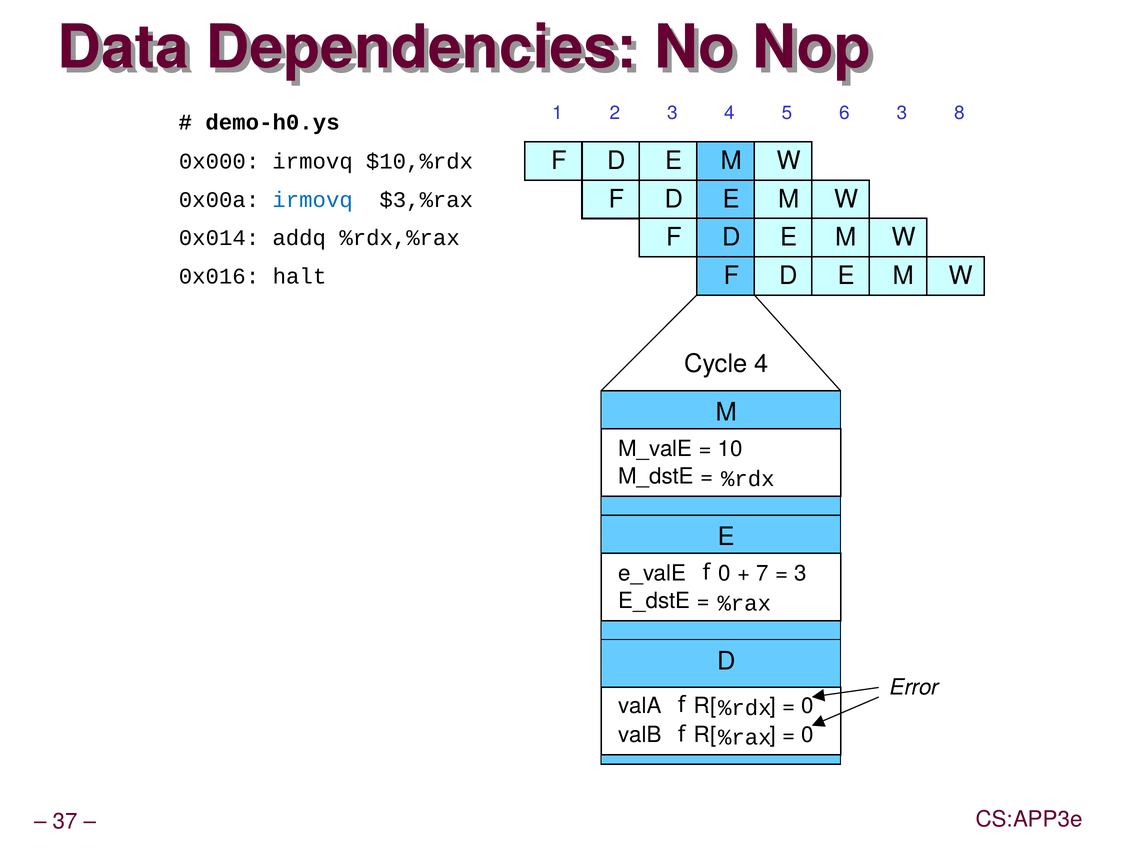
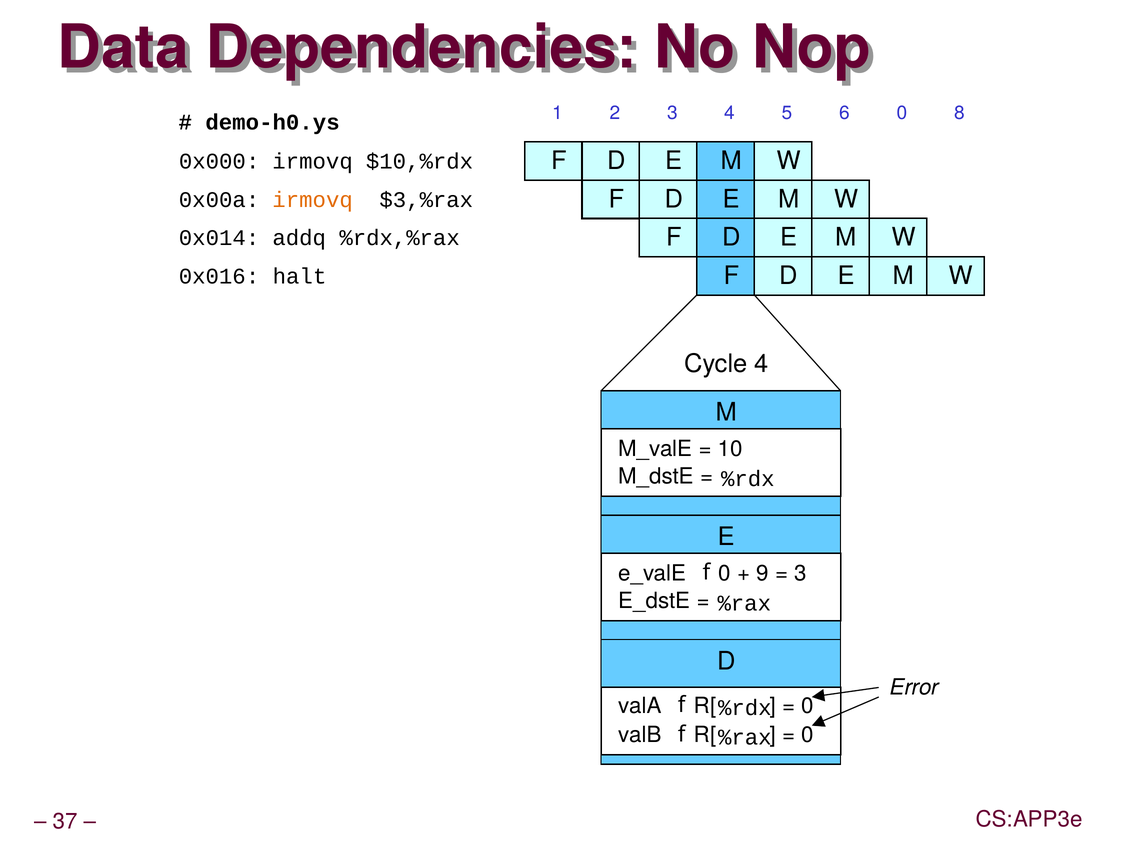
6 3: 3 -> 0 (902, 113)
irmovq colour: blue -> orange (313, 200)
7: 7 -> 9 (763, 573)
